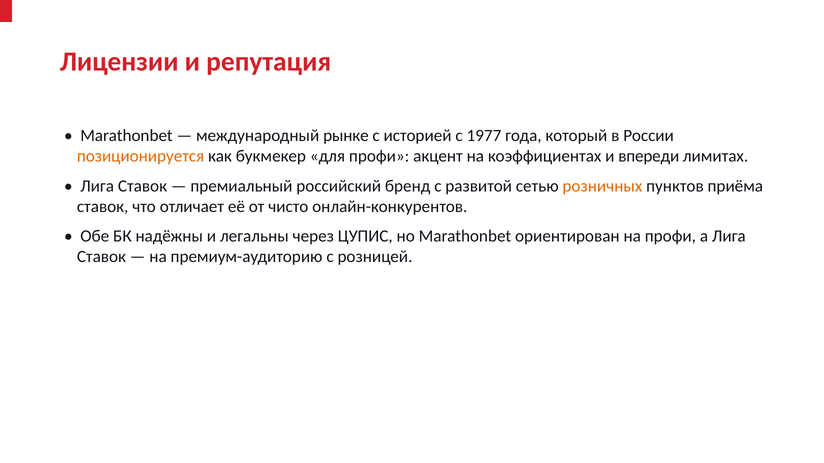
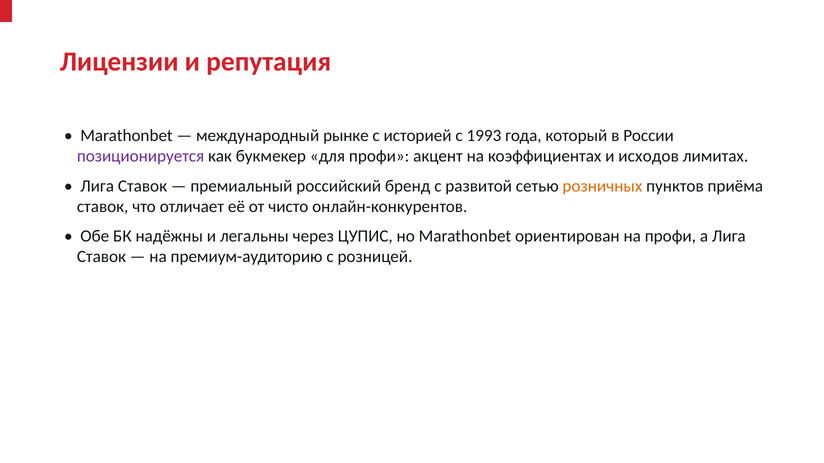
1977: 1977 -> 1993 (484, 136)
позиционируется colour: orange -> purple (141, 156)
впереди: впереди -> исходов (649, 156)
